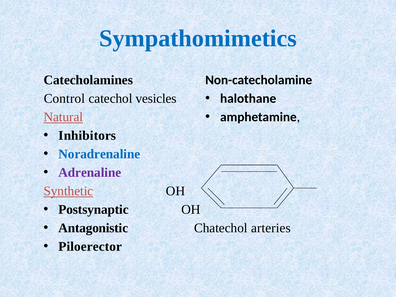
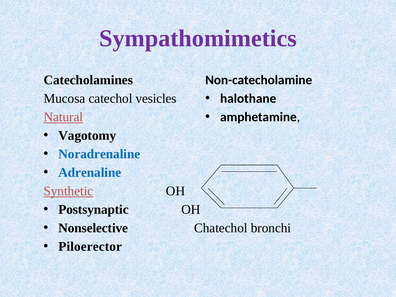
Sympathomimetics colour: blue -> purple (198, 38)
Control: Control -> Mucosa (64, 99)
Inhibitors: Inhibitors -> Vagotomy (87, 136)
Adrenaline colour: purple -> blue (90, 173)
Antagonistic: Antagonistic -> Nonselective (93, 228)
arteries: arteries -> bronchi (271, 228)
